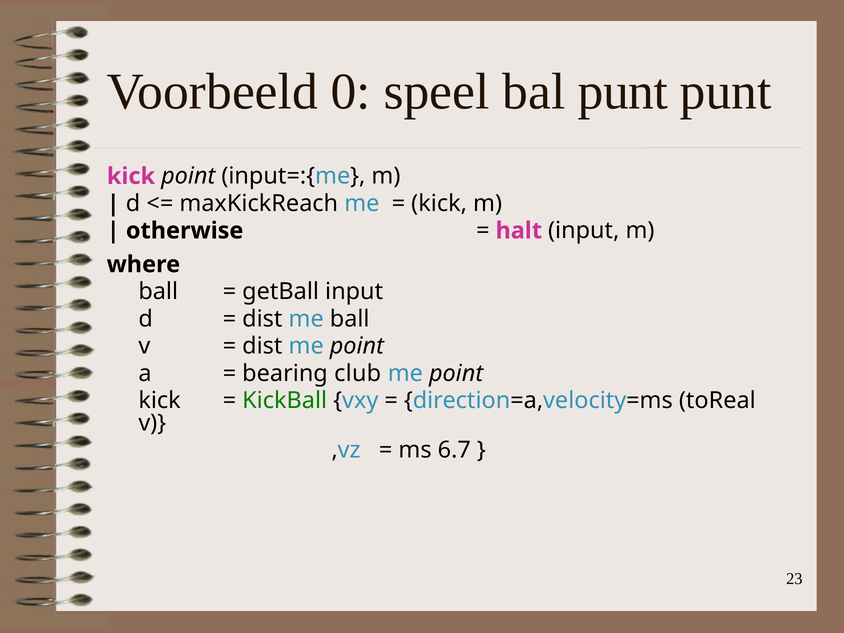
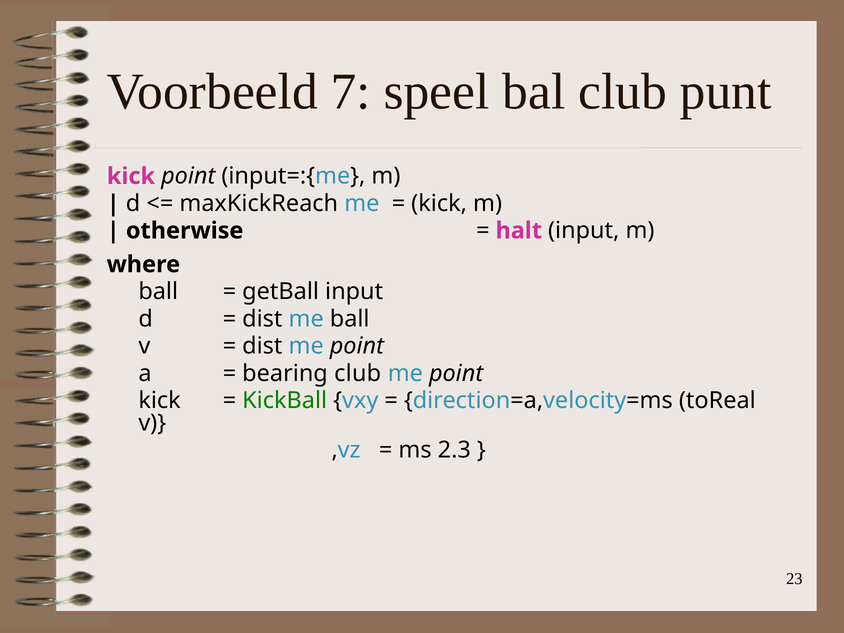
0: 0 -> 7 (351, 92)
bal punt: punt -> club (623, 92)
6.7: 6.7 -> 2.3 (454, 450)
